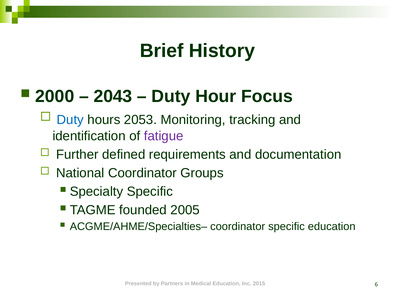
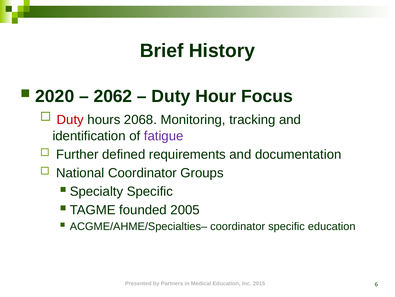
2000: 2000 -> 2020 (55, 96)
2043: 2043 -> 2062 (113, 96)
Duty colour: blue -> red (70, 119)
2053: 2053 -> 2068 (140, 119)
